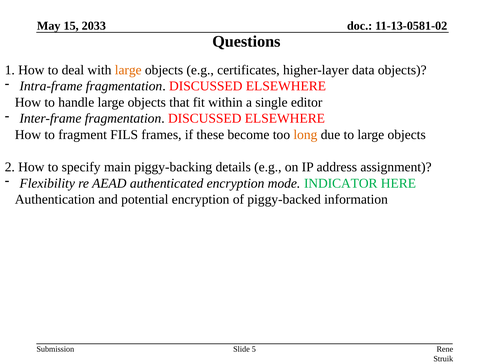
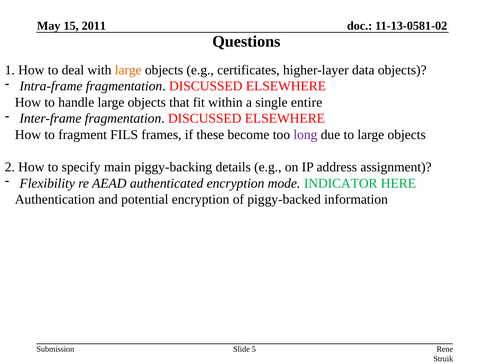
2033: 2033 -> 2011 (94, 26)
editor: editor -> entire (307, 102)
long colour: orange -> purple (305, 135)
